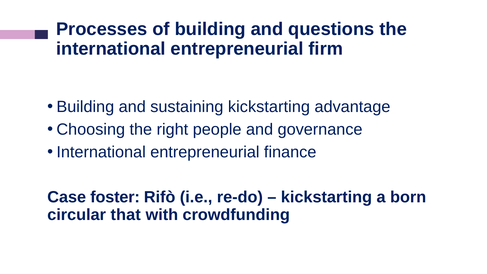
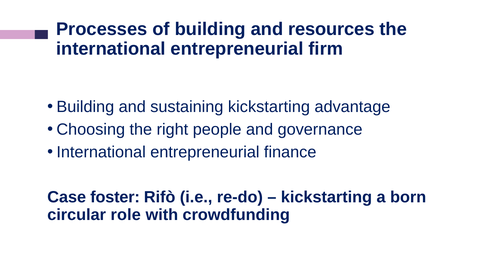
questions: questions -> resources (331, 29)
that: that -> role (126, 215)
